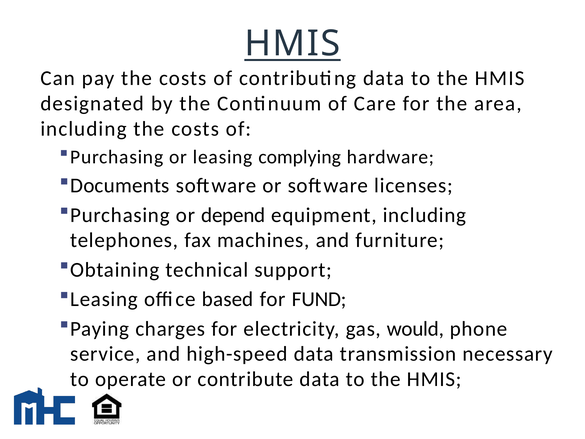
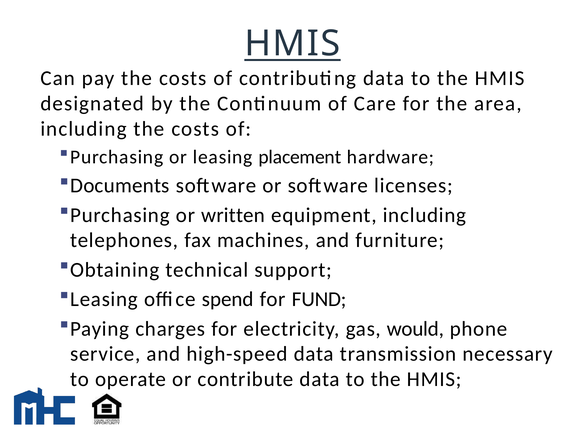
complying: complying -> placement (300, 157)
depend: depend -> written (233, 215)
based: based -> spend (228, 299)
